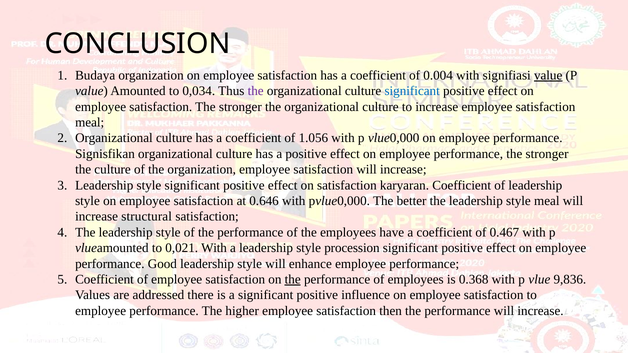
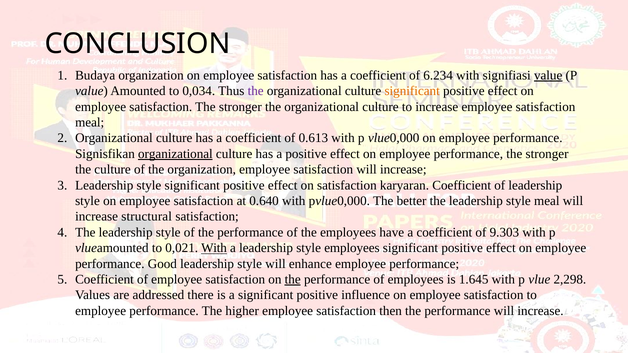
0.004: 0.004 -> 6.234 (438, 75)
significant colour: blue -> orange (412, 91)
1.056: 1.056 -> 0.613 (313, 138)
organizational underline: none -> present (175, 154)
0.646: 0.646 -> 0.640 (264, 201)
0.467: 0.467 -> 9.303 (504, 233)
With underline: none -> present (214, 248)
style procession: procession -> employees (352, 248)
0.368: 0.368 -> 1.645 (474, 280)
9,836: 9,836 -> 2,298 (570, 280)
